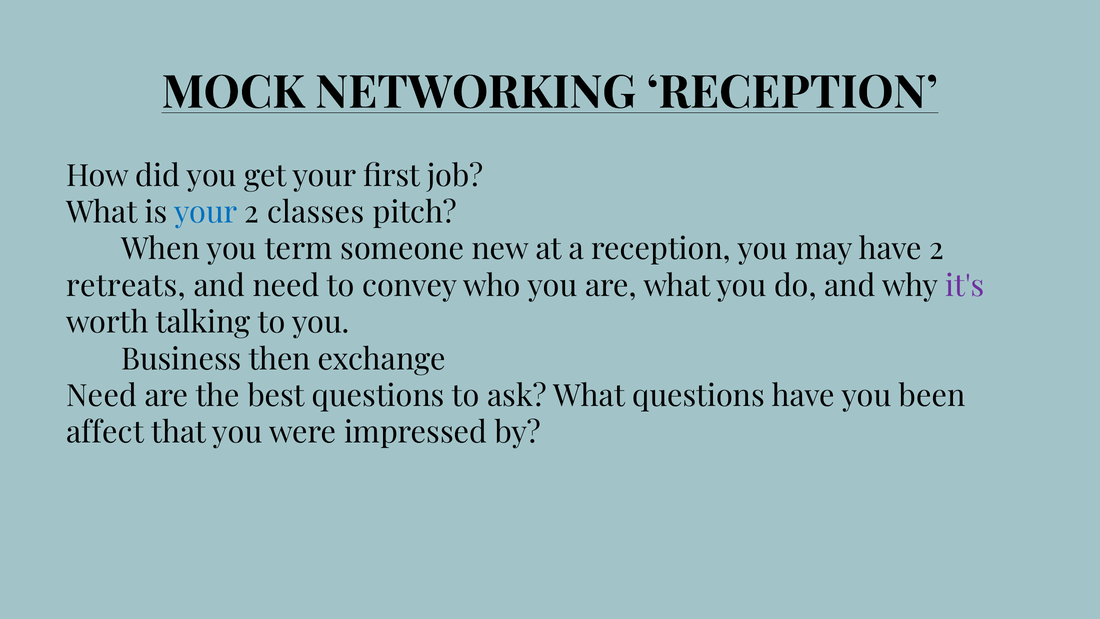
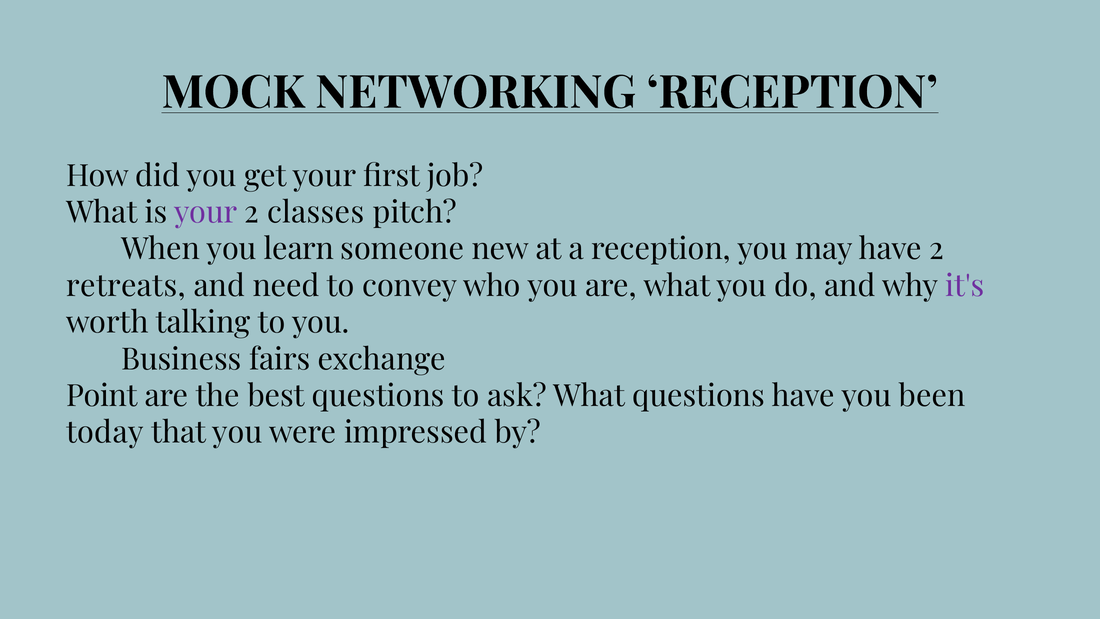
your colour: blue -> purple (206, 213)
term: term -> learn (299, 249)
then: then -> fairs (280, 359)
Need: Need -> Point (102, 396)
affect: affect -> today (105, 433)
